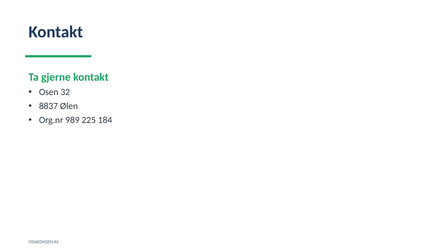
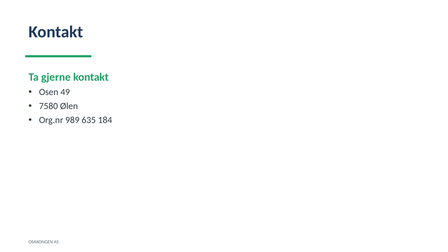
32: 32 -> 49 (65, 92)
8837: 8837 -> 7580 (48, 106)
225: 225 -> 635 (89, 120)
